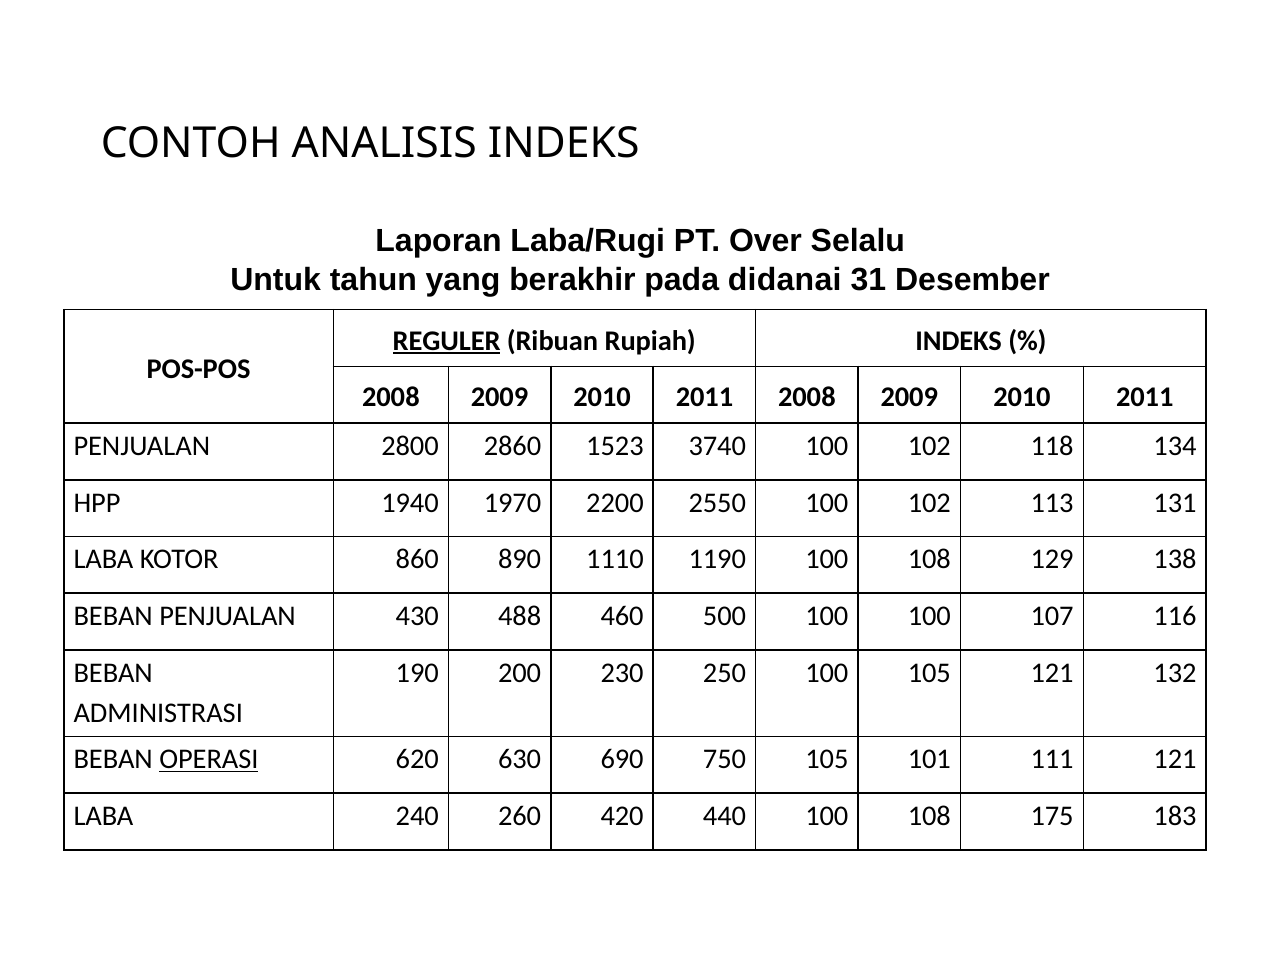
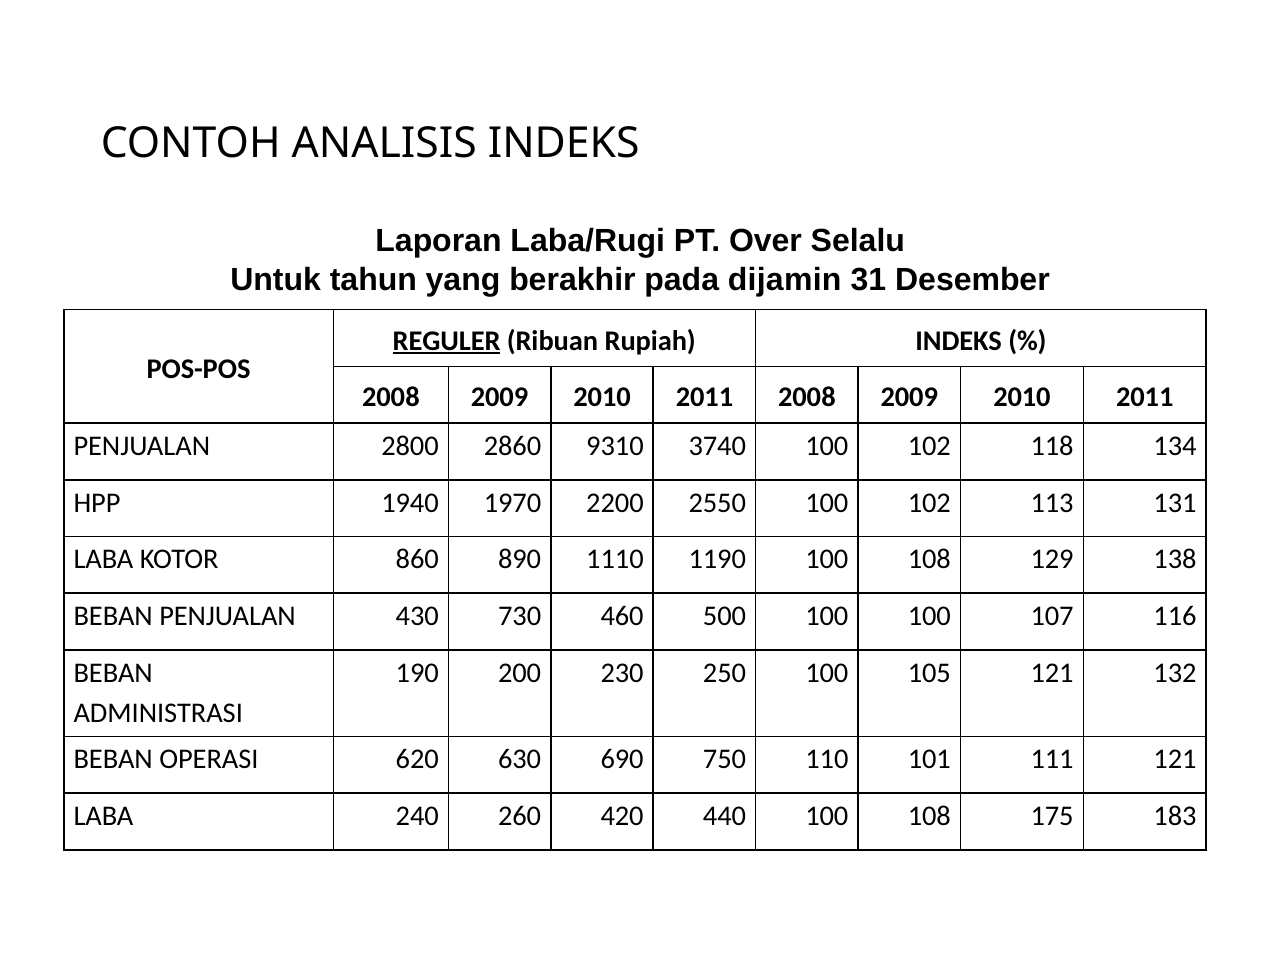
didanai: didanai -> dijamin (785, 280)
1523: 1523 -> 9310 (615, 446)
488: 488 -> 730 (520, 616)
OPERASI underline: present -> none (209, 759)
750 105: 105 -> 110 (827, 759)
